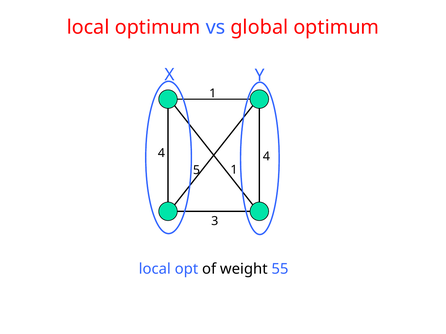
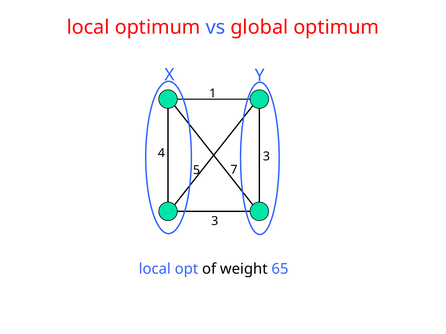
4 4: 4 -> 3 (266, 157)
5 1: 1 -> 7 (234, 170)
55: 55 -> 65 (280, 269)
